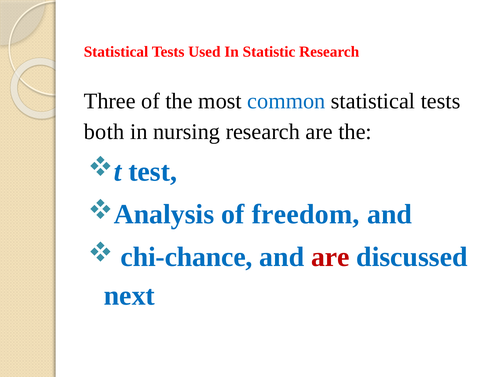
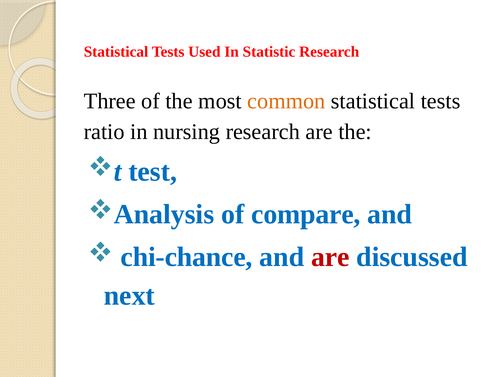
common colour: blue -> orange (286, 101)
both: both -> ratio (104, 132)
freedom: freedom -> compare (306, 214)
